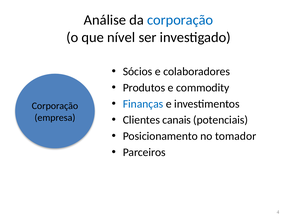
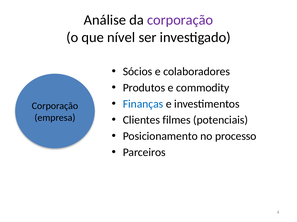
corporação colour: blue -> purple (180, 20)
canais: canais -> filmes (177, 120)
tomador: tomador -> processo (236, 137)
